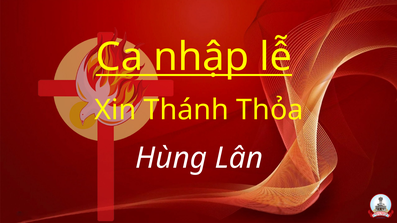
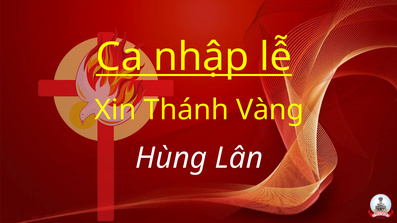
Thỏa: Thỏa -> Vàng (270, 110)
